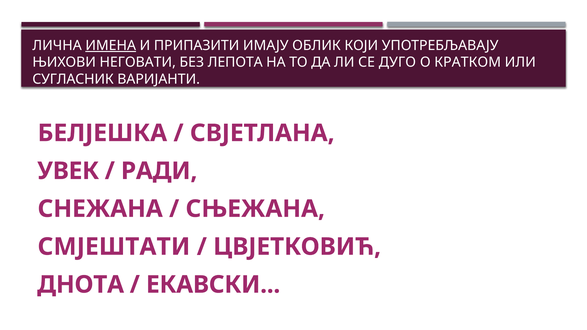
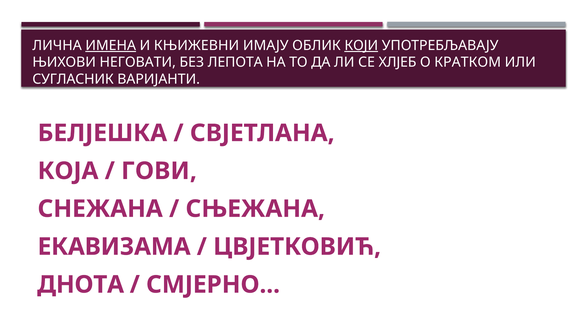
ПРИПАЗИТИ: ПРИПАЗИТИ -> КЊИЖЕВНИ (197, 45)
КОЈИ underline: none -> present (361, 45)
ДУГО: ДУГО -> ХЛЈЕБ (398, 62)
УВЕК: УВЕК -> КОЈА (68, 171)
РАДИ: РАДИ -> ГОВИ (159, 171)
СМЈЕШТАТИ: СМЈЕШТАТИ -> ЕКАВИЗАМА (114, 247)
ЕКАВСКИ: ЕКАВСКИ -> СМЈЕРНО (213, 285)
